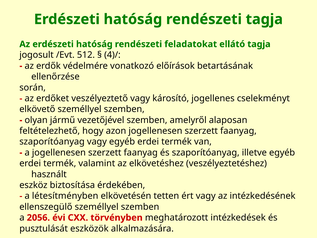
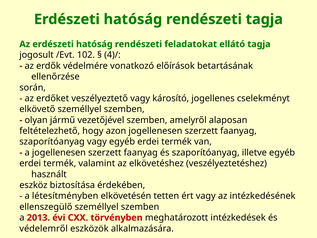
512: 512 -> 102 (86, 55)
2056: 2056 -> 2013 (38, 217)
pusztulását: pusztulását -> védelemről (44, 228)
